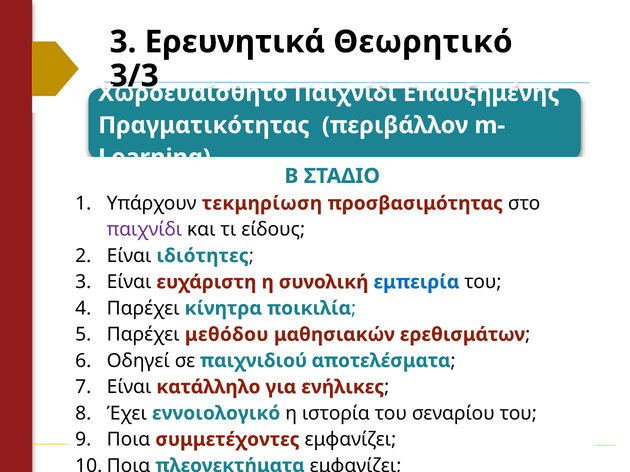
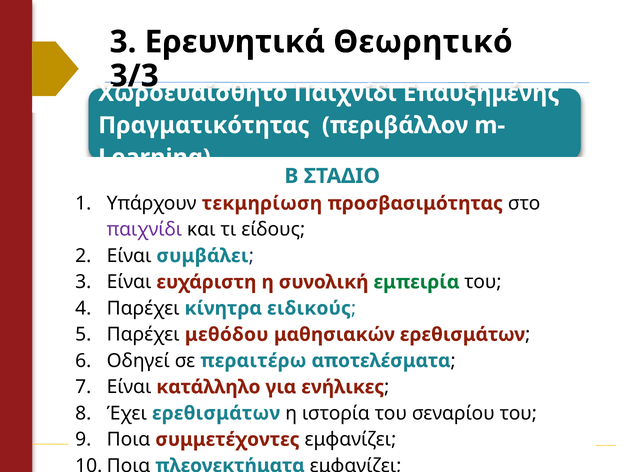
ιδιότητες: ιδιότητες -> συμβάλει (202, 256)
εμπειρία colour: blue -> green (416, 282)
ποικιλία: ποικιλία -> ειδικούς (309, 309)
παιχνιδιού: παιχνιδιού -> περαιτέρω (253, 361)
Έχει εννοιολογικό: εννοιολογικό -> ερεθισμάτων (216, 414)
